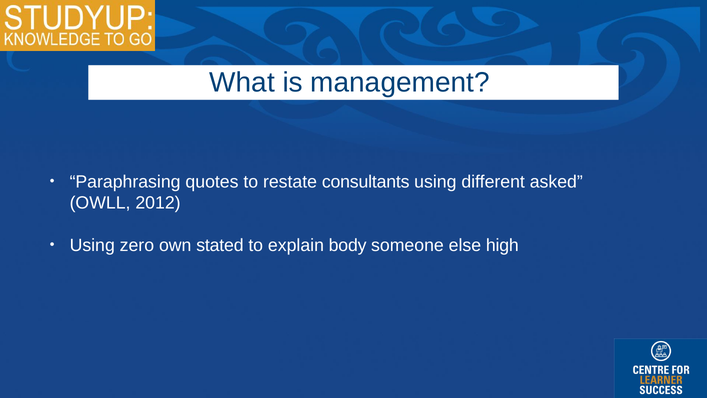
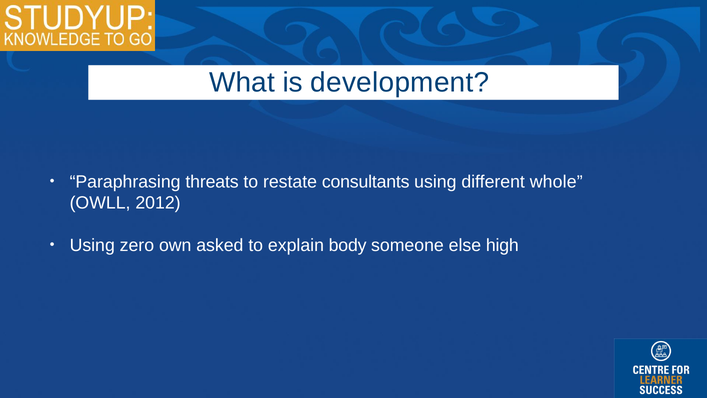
management: management -> development (400, 82)
quotes: quotes -> threats (212, 182)
asked: asked -> whole (556, 182)
stated: stated -> asked (220, 245)
